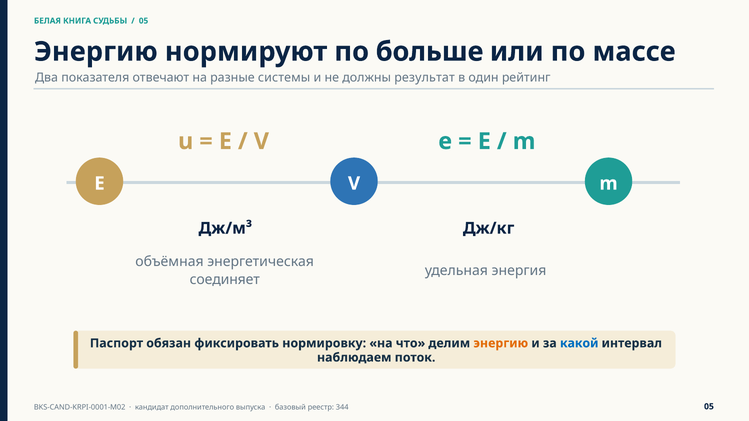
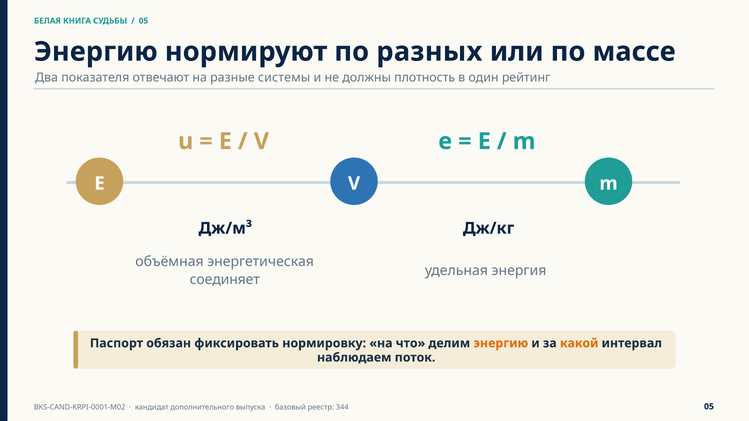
больше: больше -> разных (429, 52)
результат: результат -> плотность (425, 78)
какой colour: blue -> orange (579, 343)
